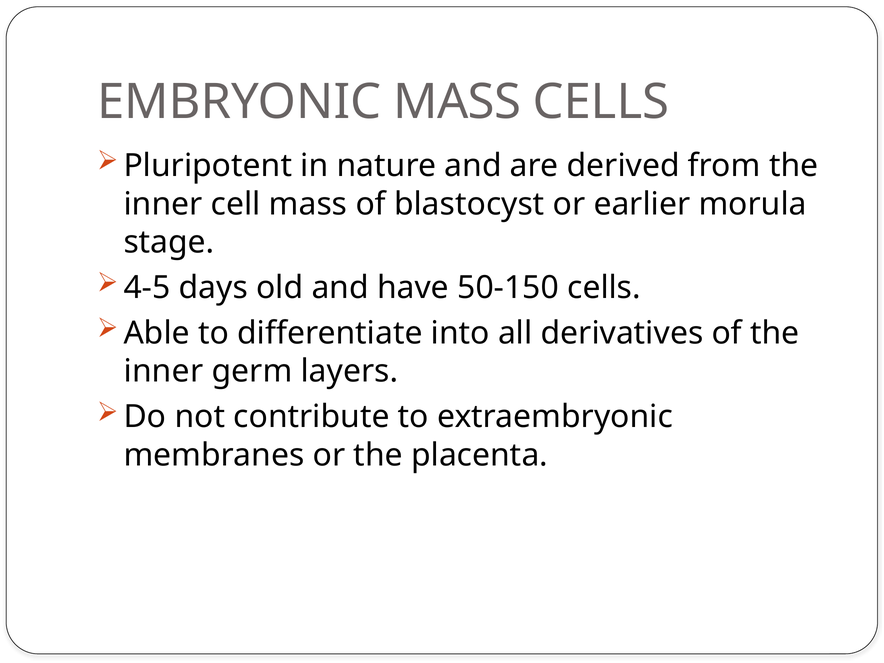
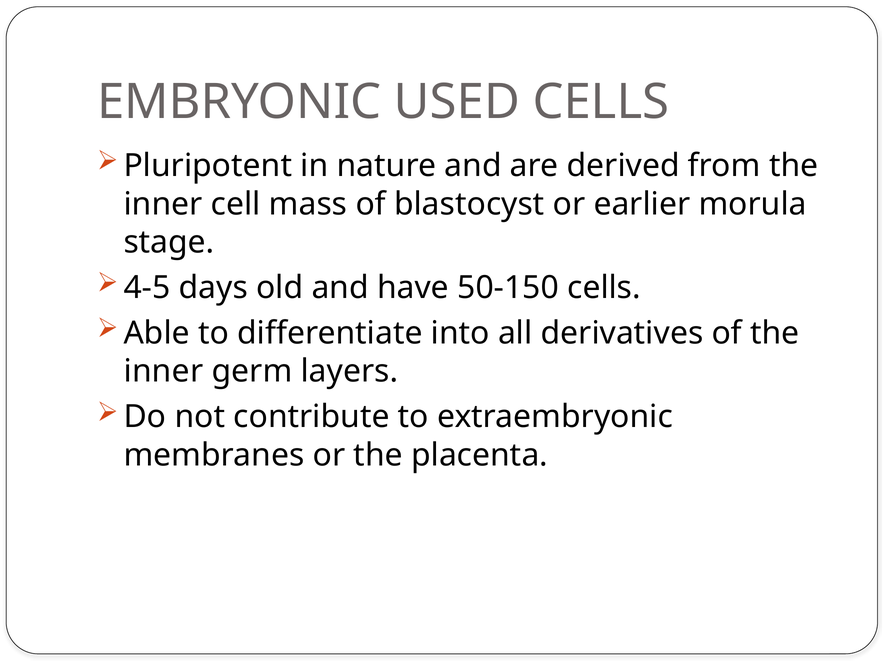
EMBRYONIC MASS: MASS -> USED (457, 102)
